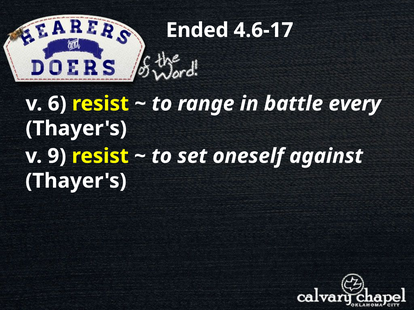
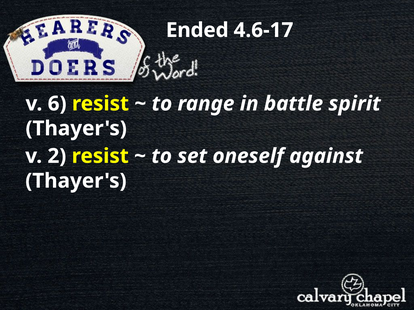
every: every -> spirit (355, 104)
9: 9 -> 2 (57, 156)
